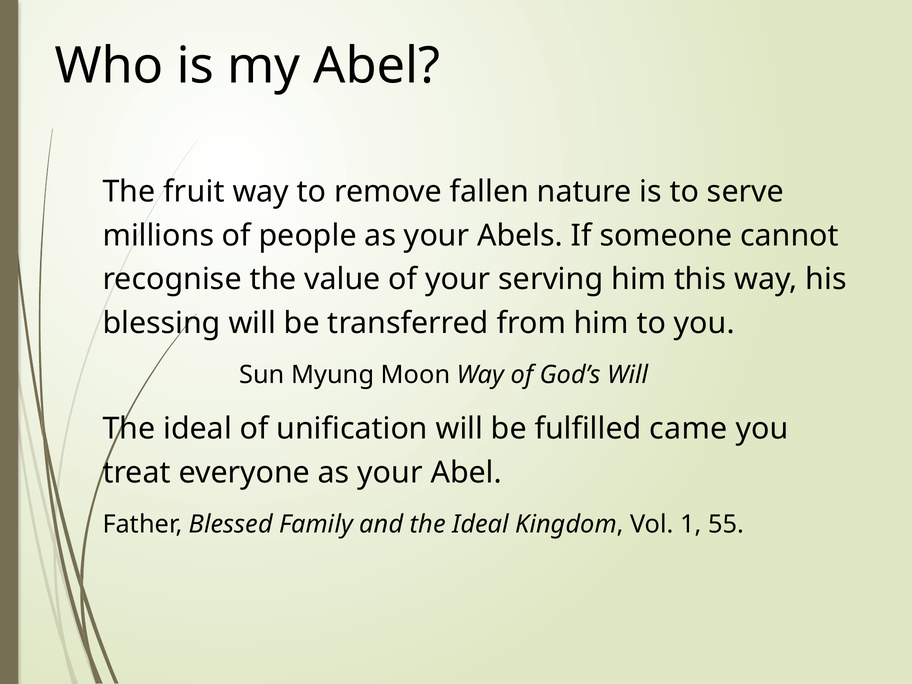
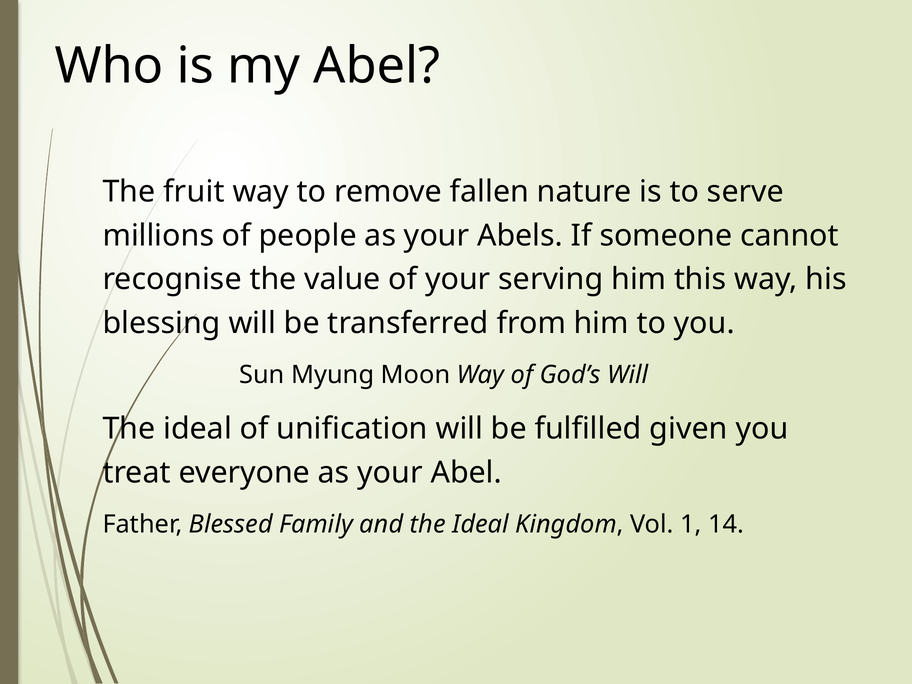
came: came -> given (689, 429)
55: 55 -> 14 (726, 524)
